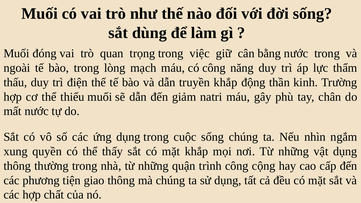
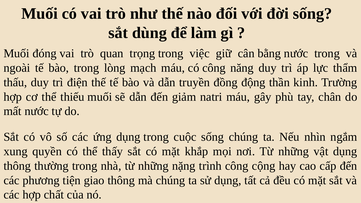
truyền khắp: khắp -> đồng (226, 82)
quận: quận -> nặng (184, 166)
